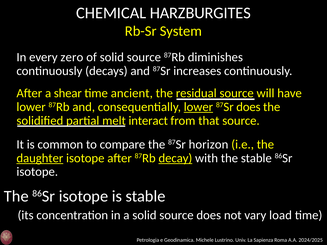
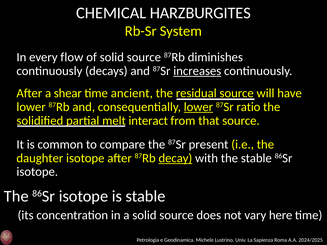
zero: zero -> flow (72, 57)
increases underline: none -> present (197, 71)
87Sr does: does -> ratio (248, 107)
horizon: horizon -> present (209, 144)
daughter underline: present -> none (40, 158)
load: load -> here (281, 215)
